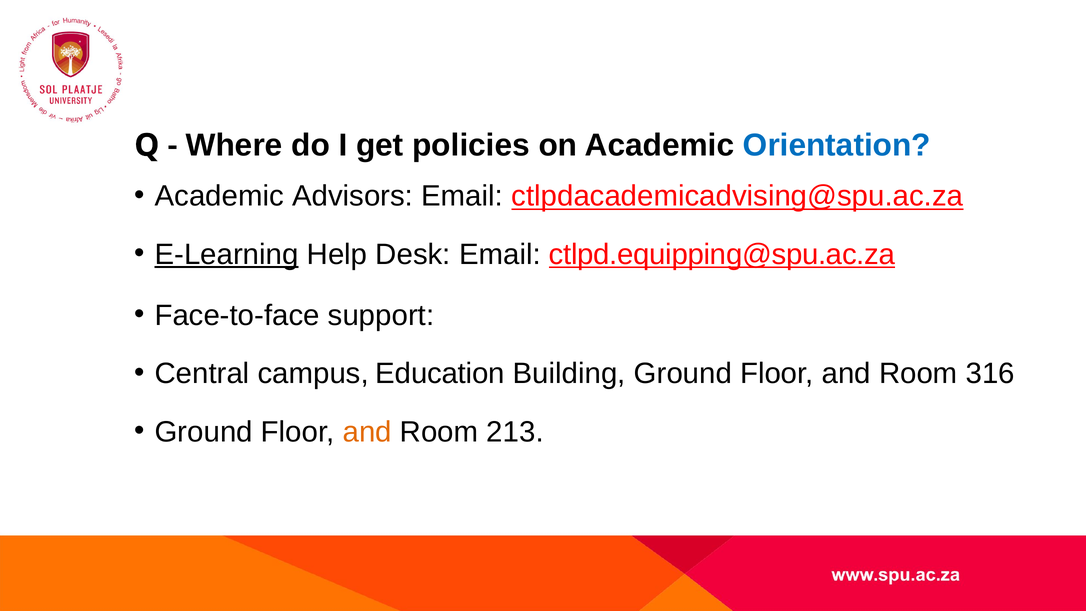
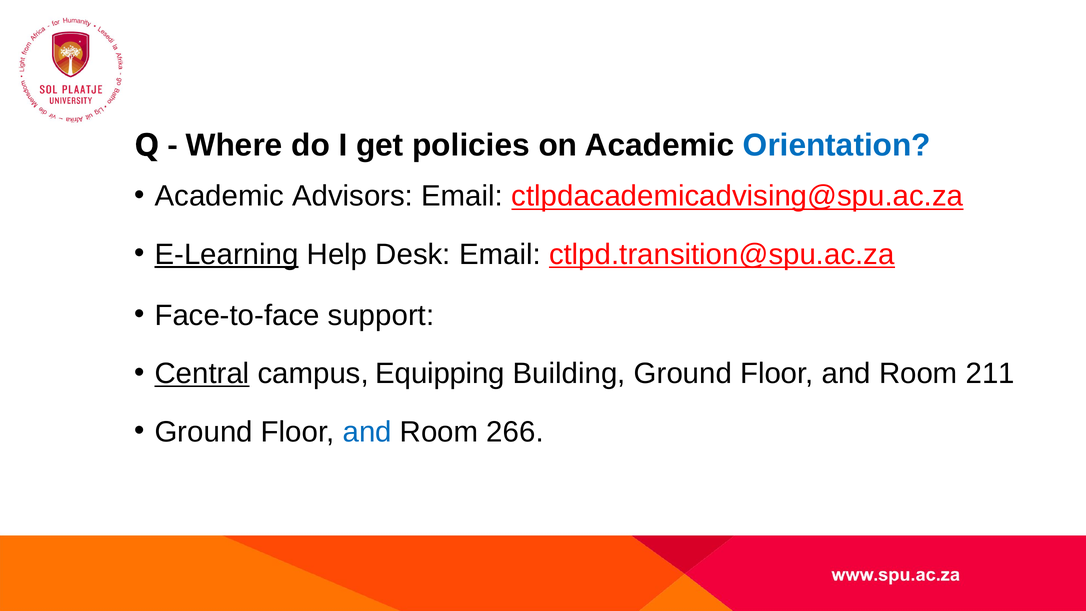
ctlpd.equipping@spu.ac.za: ctlpd.equipping@spu.ac.za -> ctlpd.transition@spu.ac.za (722, 254)
Central underline: none -> present (202, 374)
Education: Education -> Equipping (440, 374)
316: 316 -> 211 (990, 374)
and colour: orange -> blue (367, 432)
213: 213 -> 266 (515, 432)
